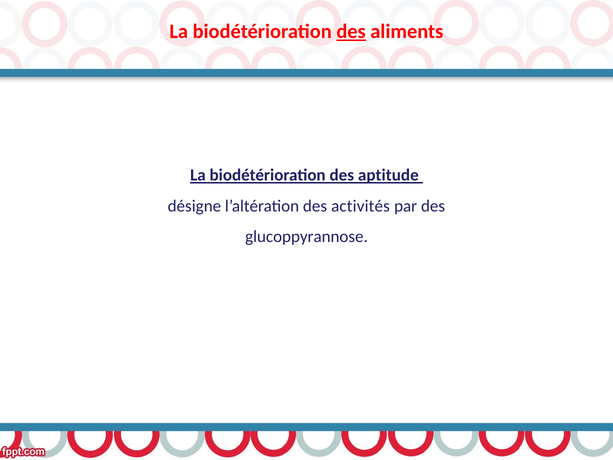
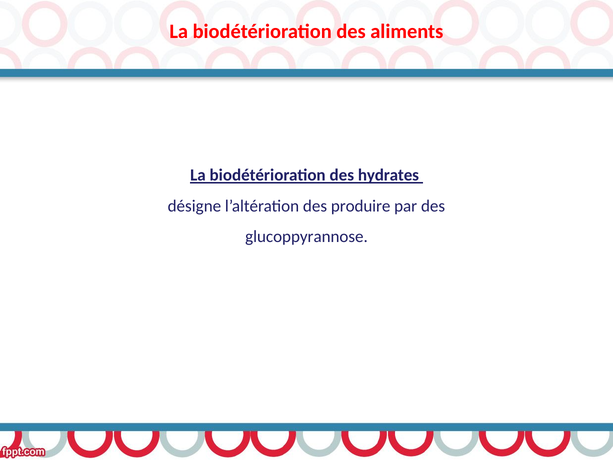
des underline: present -> none (351, 31)
aptitude: aptitude -> hydrates (388, 175)
activités: activités -> produire (361, 206)
